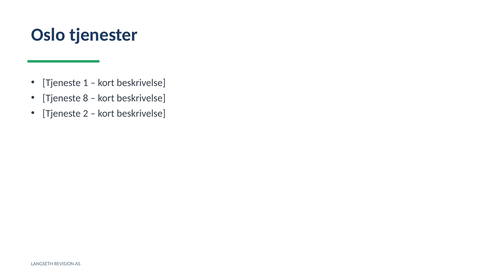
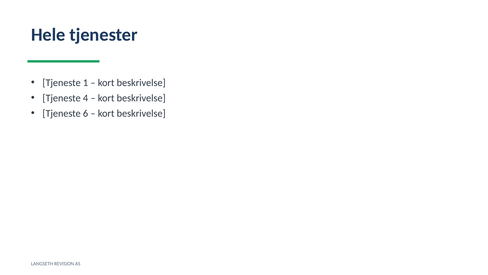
Oslo: Oslo -> Hele (48, 35)
8: 8 -> 4 (86, 98)
2: 2 -> 6 (86, 113)
